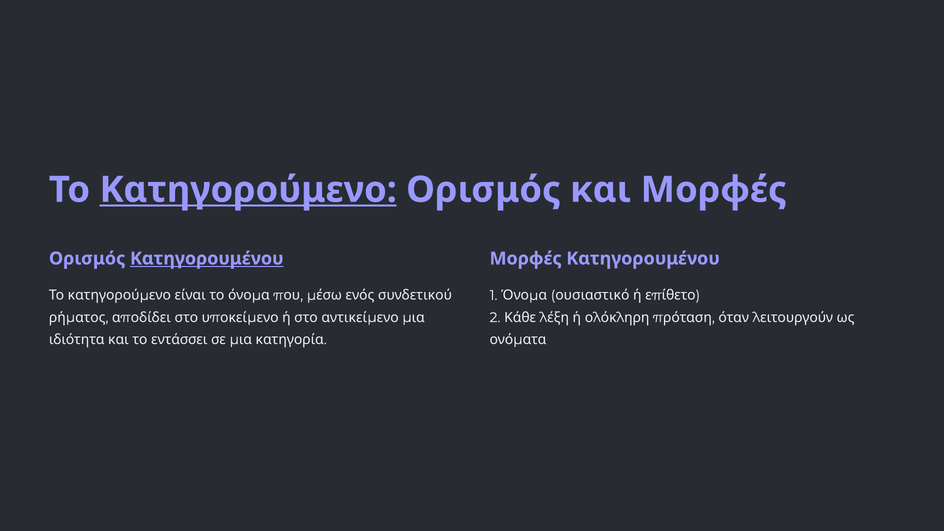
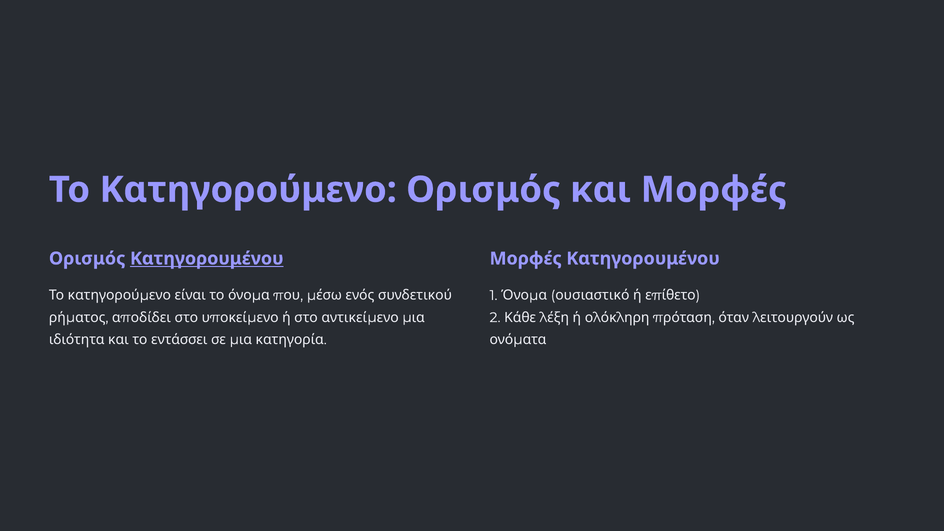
Κατηγορούμενο underline: present -> none (248, 190)
